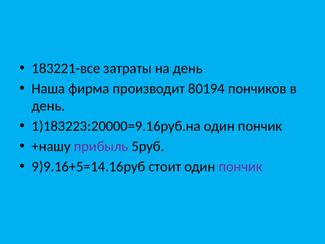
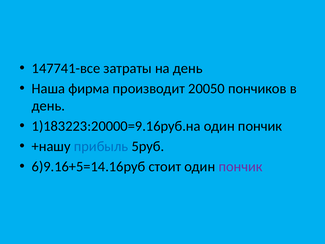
183221-все: 183221-все -> 147741-все (66, 68)
80194: 80194 -> 20050 (206, 88)
прибыль colour: purple -> blue (101, 146)
9)9.16+5=14.16руб: 9)9.16+5=14.16руб -> 6)9.16+5=14.16руб (89, 166)
